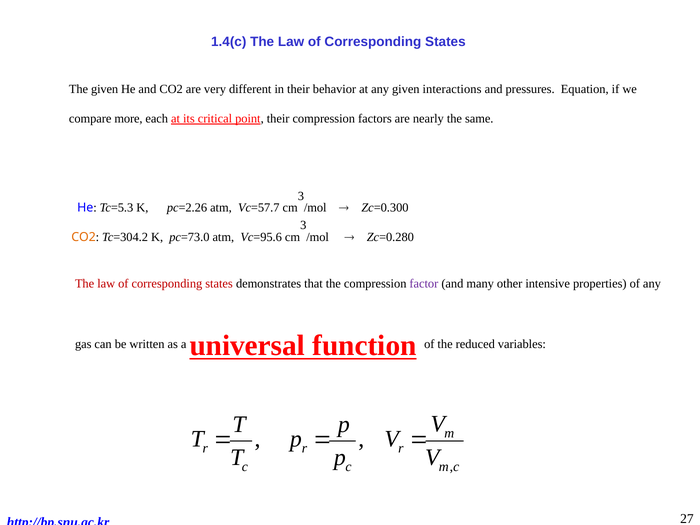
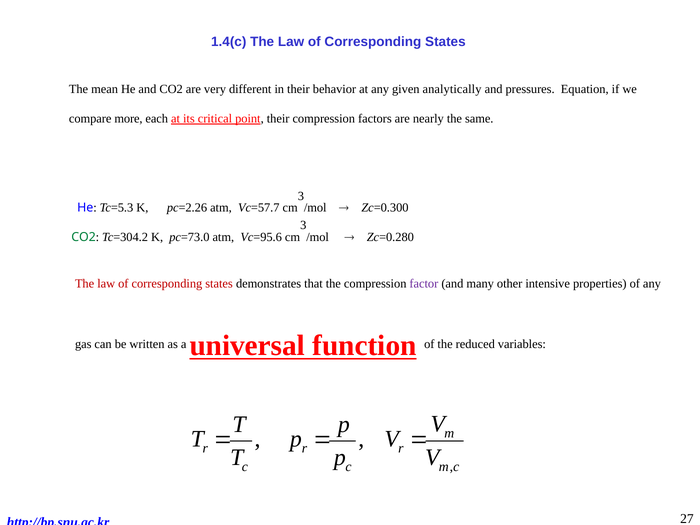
The given: given -> mean (105, 89)
interactions: interactions -> analytically (452, 89)
CO2 colour: orange -> green (84, 237)
